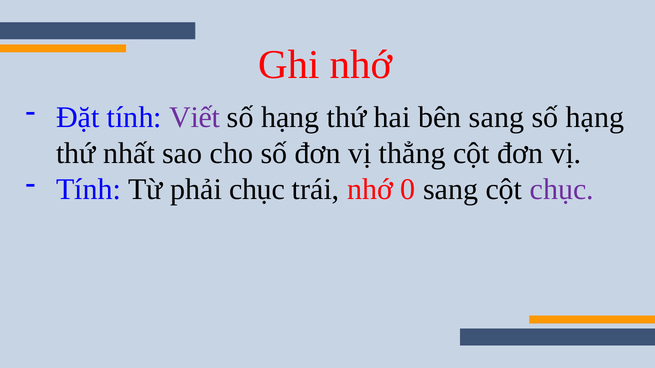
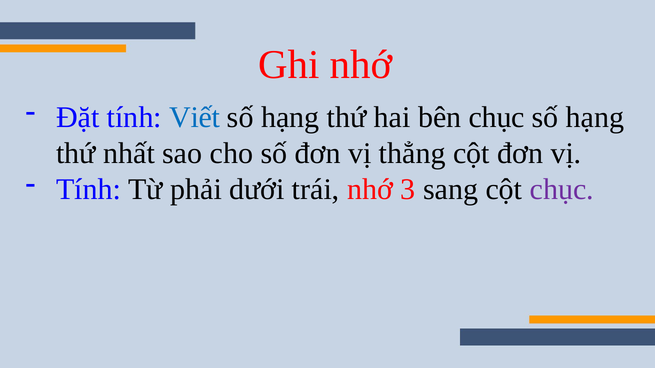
Viết colour: purple -> blue (195, 117)
bên sang: sang -> chục (497, 117)
phải chục: chục -> dưới (257, 190)
0: 0 -> 3 (408, 190)
